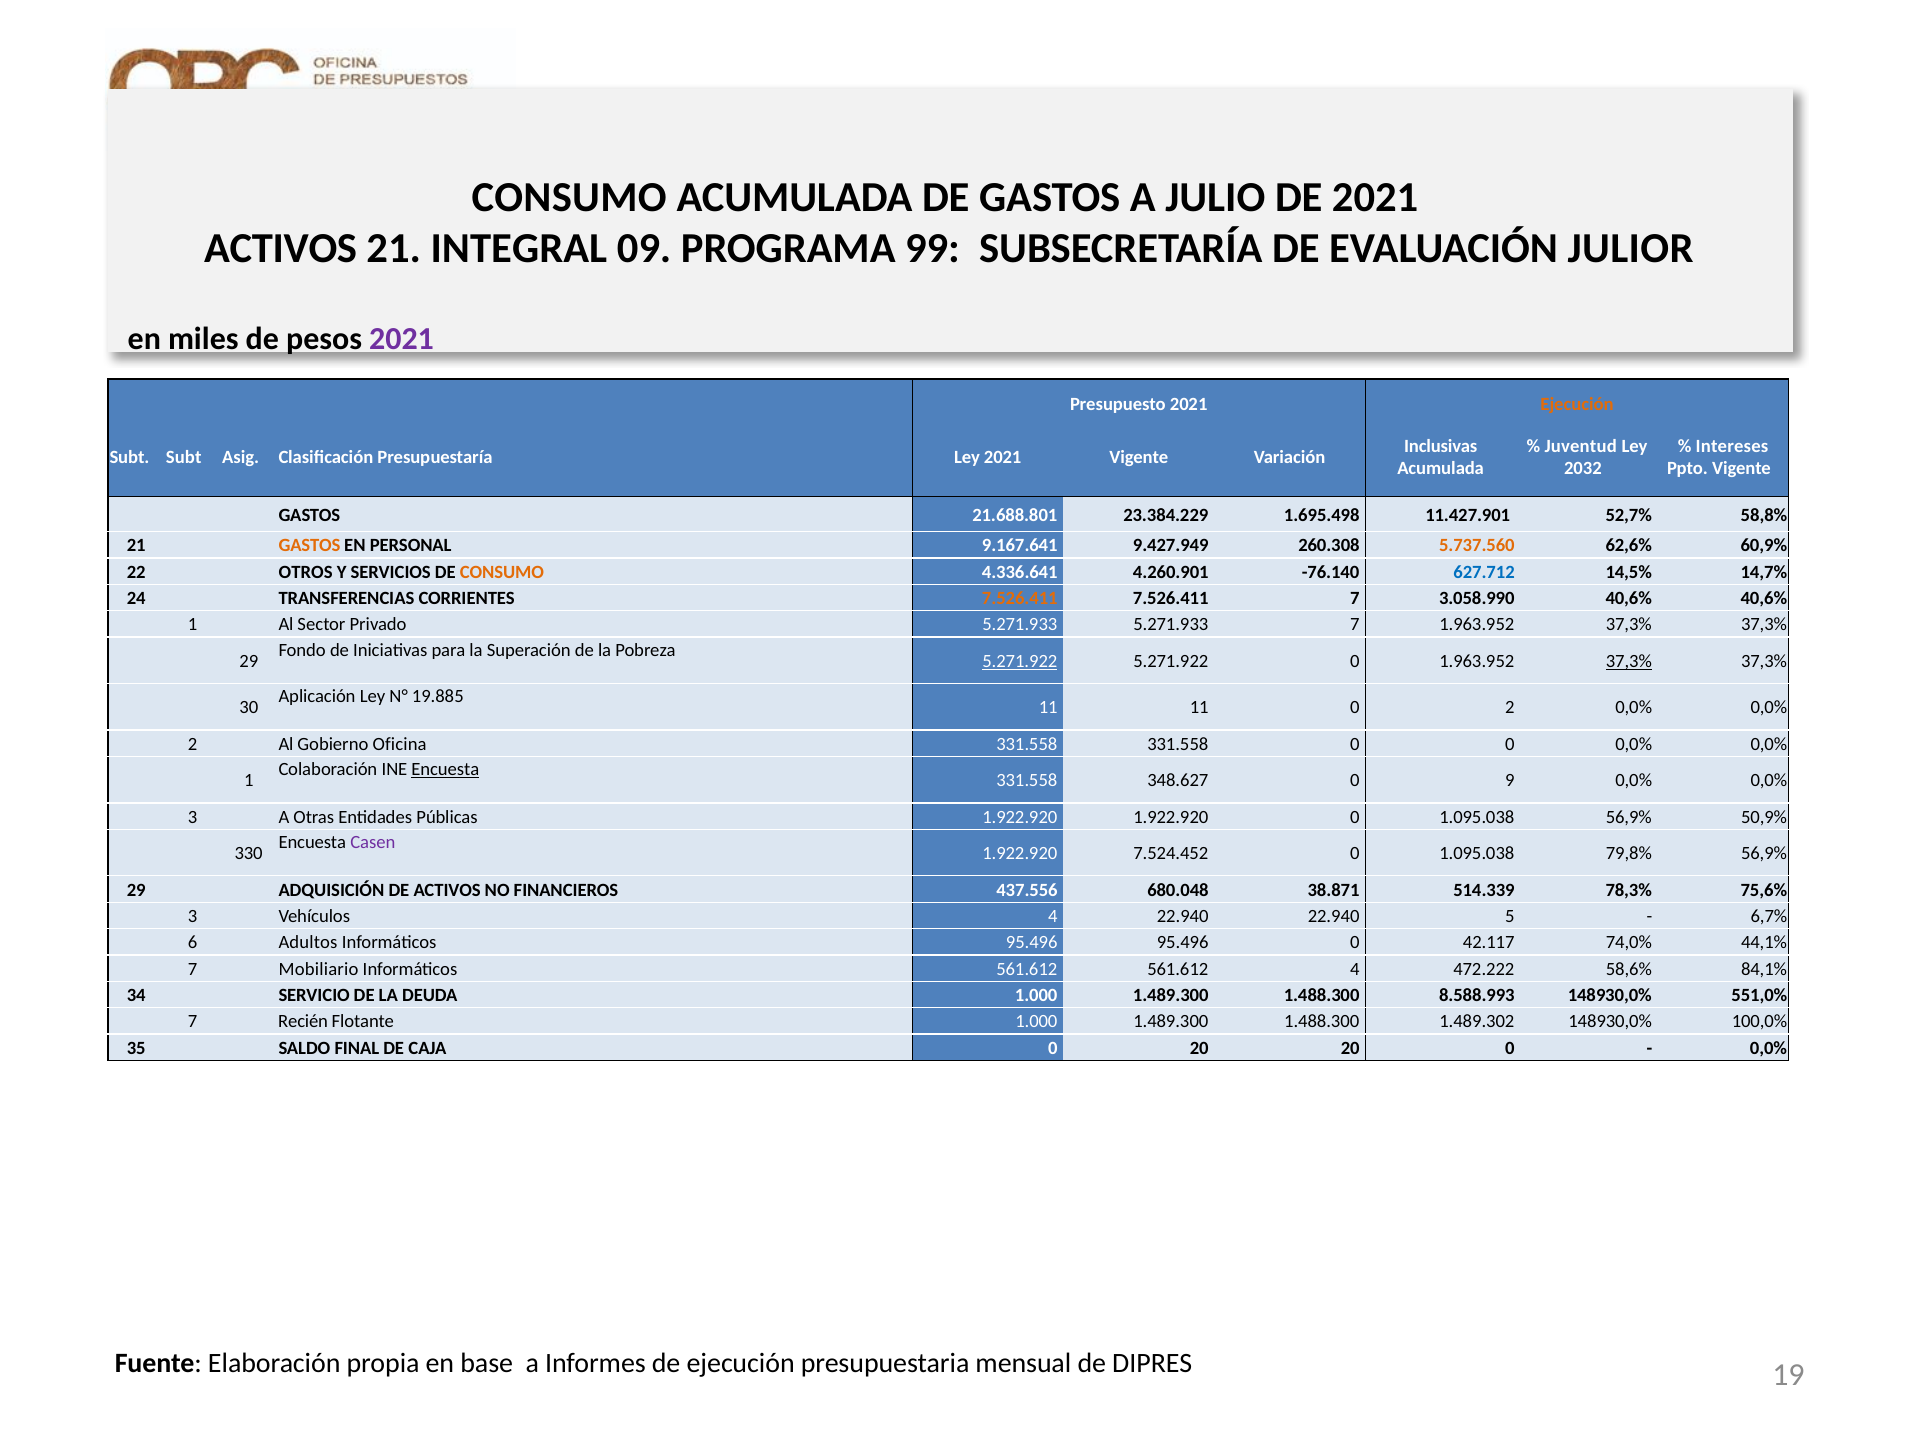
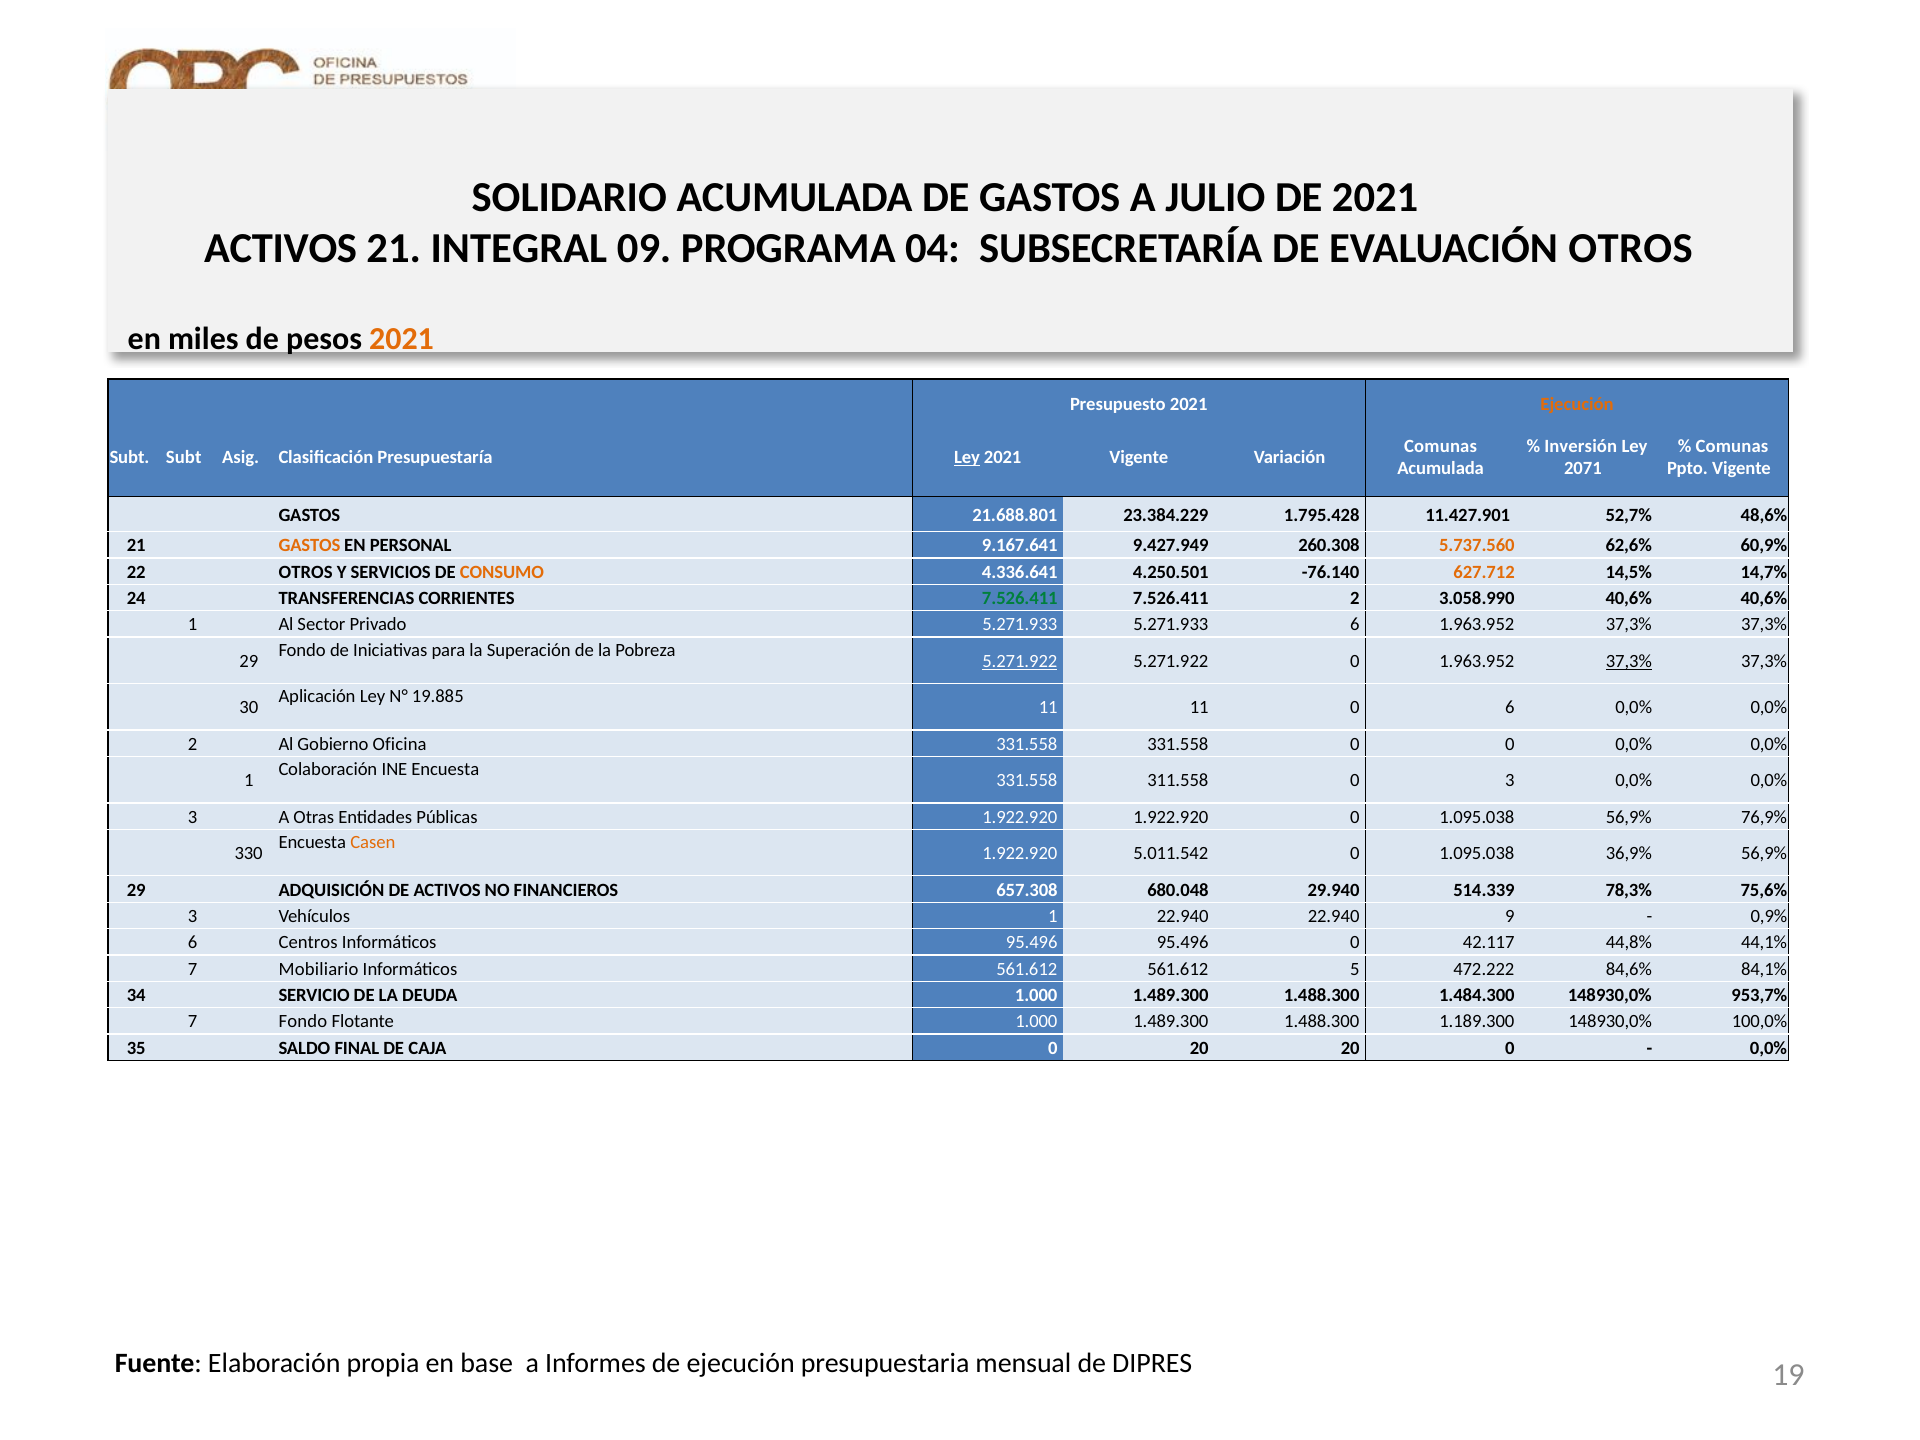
CONSUMO: CONSUMO -> SOLIDARIO (569, 198)
99: 99 -> 04 (932, 249)
EVALUACIÓN JULIOR: JULIOR -> OTROS (1631, 249)
2021 colour: purple -> orange (402, 339)
Inclusivas: Inclusivas -> Comunas (1441, 446)
Juventud: Juventud -> Inversión (1581, 446)
Intereses: Intereses -> Comunas (1732, 446)
Ley underline: none -> present (967, 457)
2032: 2032 -> 2071 (1583, 469)
1.695.498: 1.695.498 -> 1.795.428 (1322, 515)
58,8%: 58,8% -> 48,6% (1764, 515)
4.260.901: 4.260.901 -> 4.250.501 (1171, 572)
627.712 colour: blue -> orange (1484, 572)
7.526.411 colour: orange -> green (1020, 598)
7.526.411 7: 7 -> 2 (1355, 598)
5.271.933 7: 7 -> 6 (1355, 625)
0 2: 2 -> 6 (1510, 708)
Encuesta underline: present -> none (445, 769)
348.627: 348.627 -> 311.558 (1178, 781)
0 9: 9 -> 3 (1510, 781)
50,9%: 50,9% -> 76,9% (1764, 817)
Casen colour: purple -> orange (373, 842)
7.524.452: 7.524.452 -> 5.011.542 (1171, 853)
79,8%: 79,8% -> 36,9% (1629, 853)
437.556: 437.556 -> 657.308 (1027, 890)
38.871: 38.871 -> 29.940 (1334, 890)
Vehículos 4: 4 -> 1 (1053, 916)
5: 5 -> 9 (1510, 916)
6,7%: 6,7% -> 0,9% (1769, 916)
Adultos: Adultos -> Centros (308, 943)
74,0%: 74,0% -> 44,8% (1629, 943)
561.612 4: 4 -> 5 (1355, 969)
58,6%: 58,6% -> 84,6% (1629, 969)
8.588.993: 8.588.993 -> 1.484.300 (1477, 995)
551,0%: 551,0% -> 953,7% (1759, 995)
7 Recién: Recién -> Fondo (303, 1022)
1.489.302: 1.489.302 -> 1.189.300 (1477, 1022)
